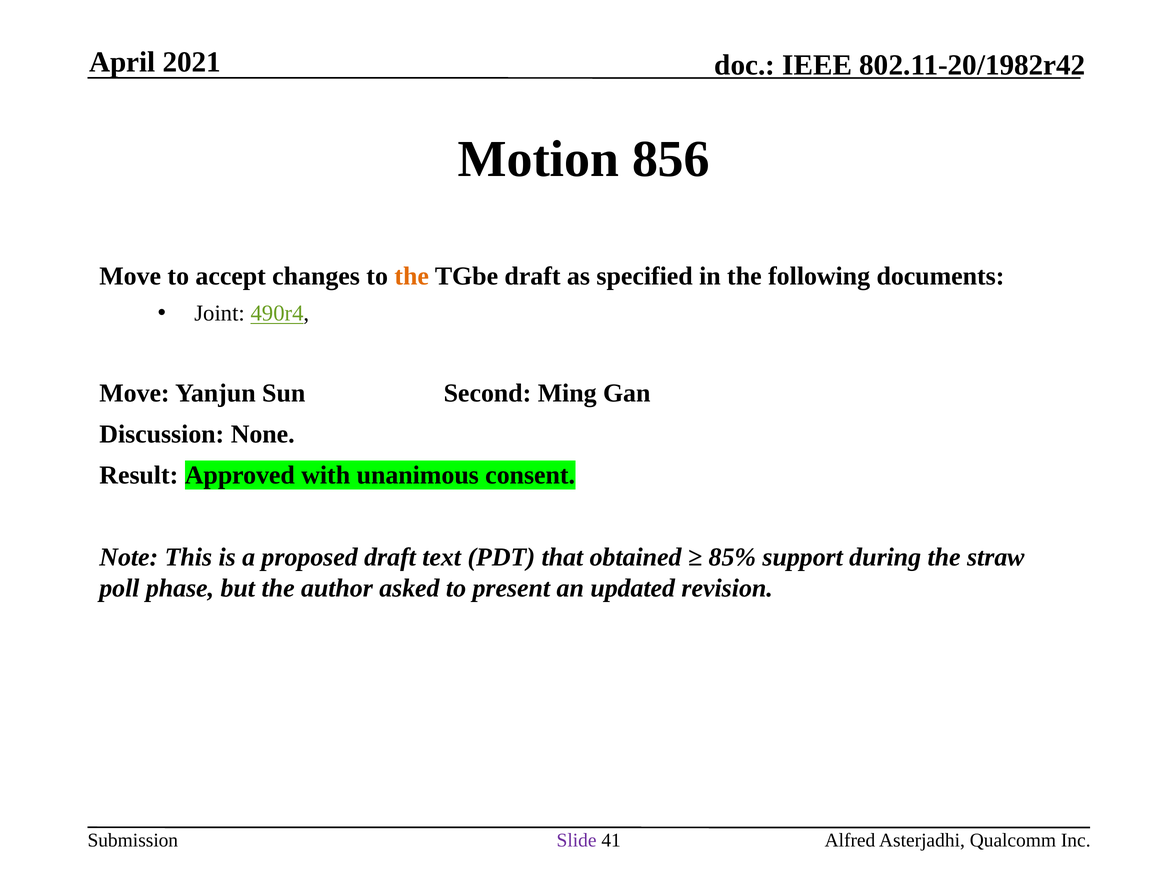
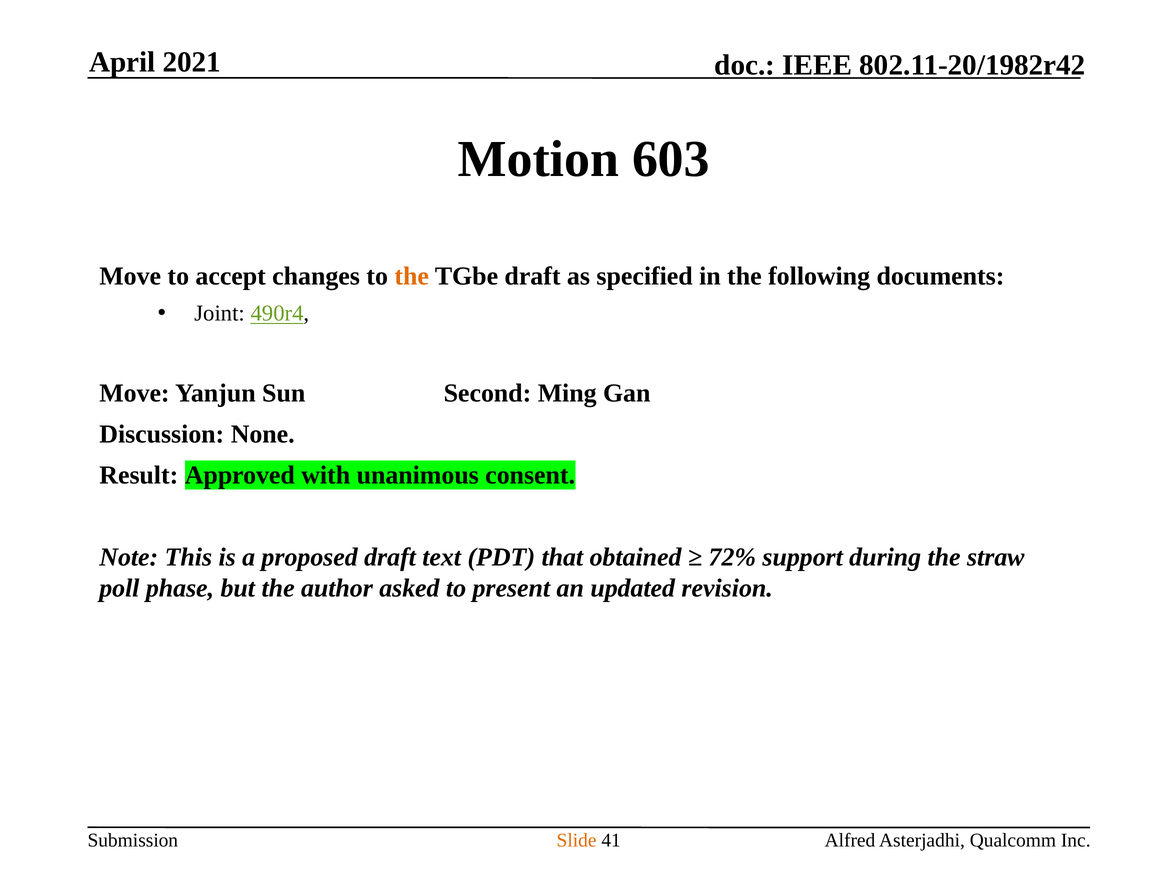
856: 856 -> 603 (671, 159)
85%: 85% -> 72% (732, 557)
Slide colour: purple -> orange (577, 840)
